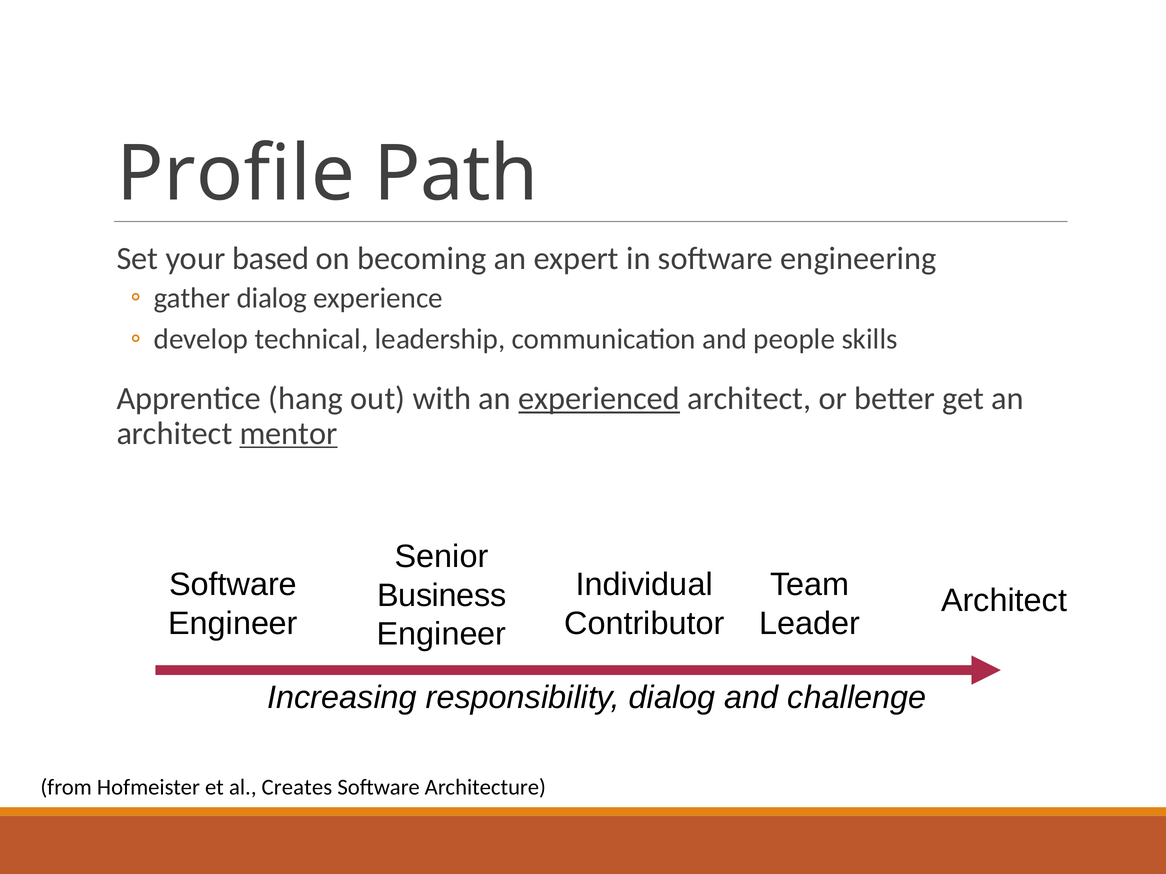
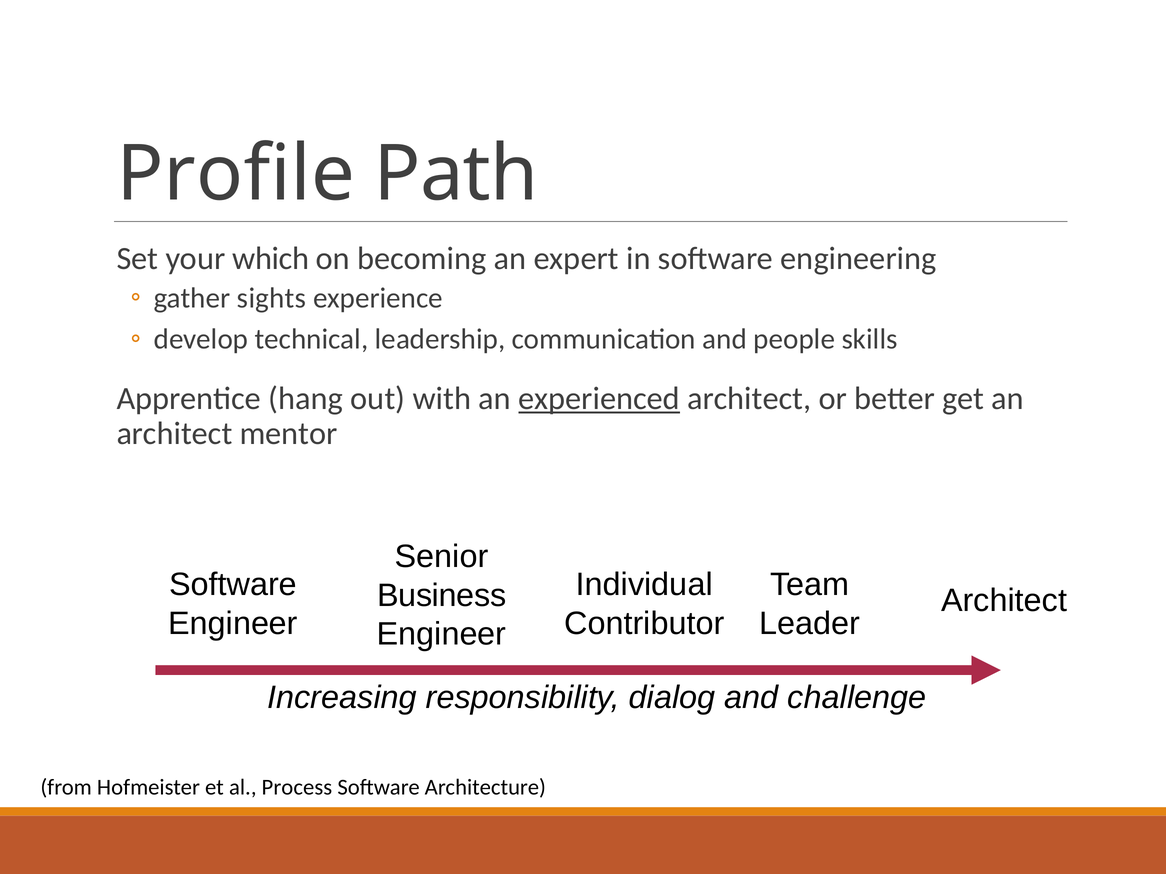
based: based -> which (271, 258)
gather dialog: dialog -> sights (272, 298)
mentor underline: present -> none (289, 434)
Creates: Creates -> Process (297, 788)
